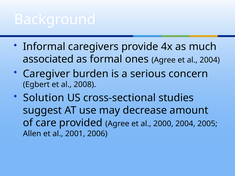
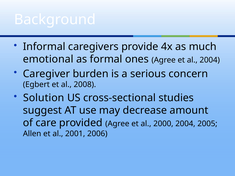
associated: associated -> emotional (48, 59)
